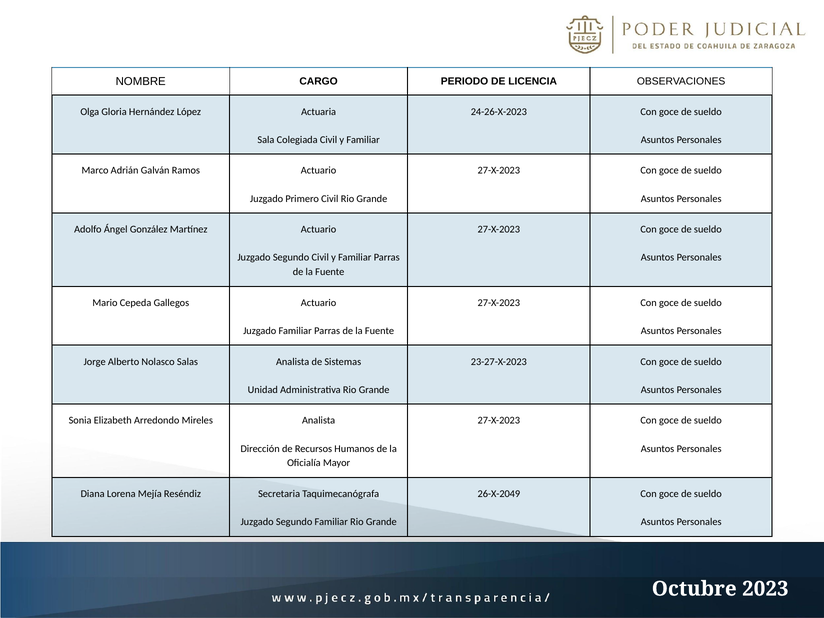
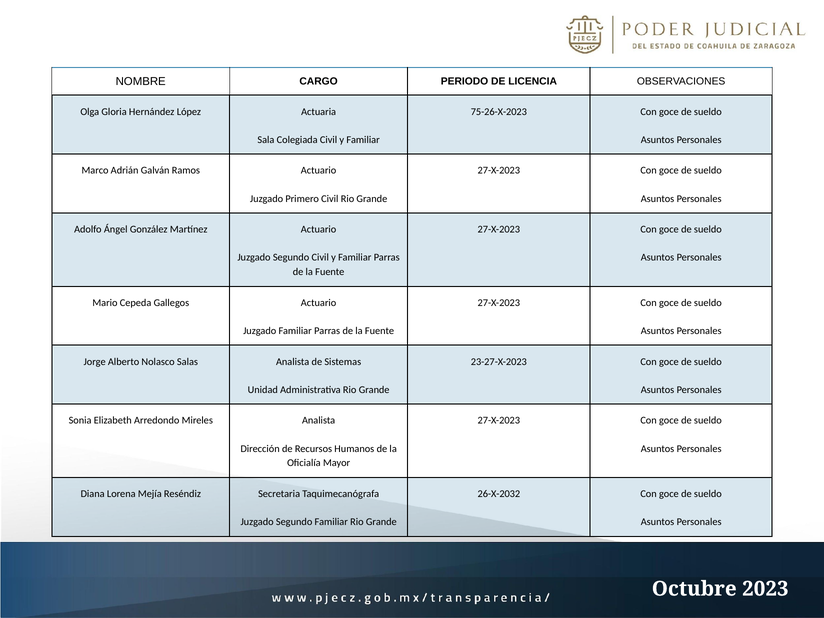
24-26-X-2023: 24-26-X-2023 -> 75-26-X-2023 (499, 112)
26-X-2049: 26-X-2049 -> 26-X-2032 (499, 494)
